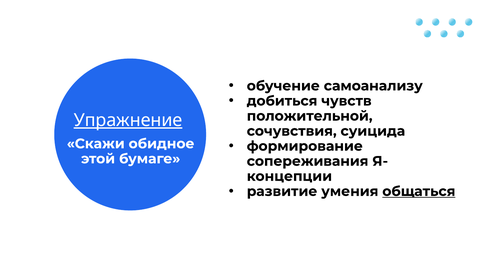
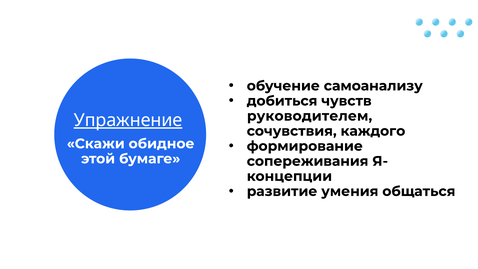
положительной: положительной -> руководителем (310, 116)
суицида: суицида -> каждого (373, 131)
общаться underline: present -> none (419, 191)
